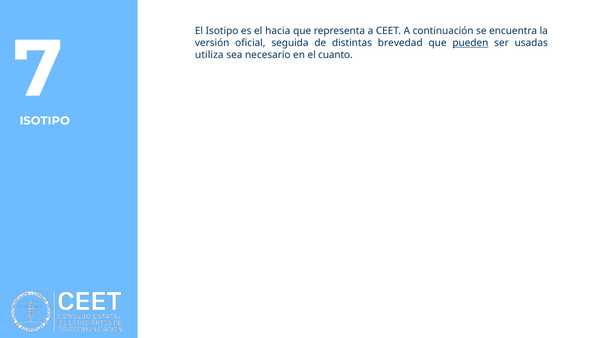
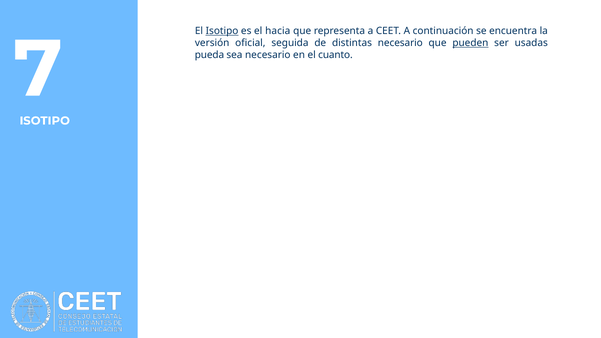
Isotipo underline: none -> present (222, 31)
distintas brevedad: brevedad -> necesario (400, 43)
utiliza: utiliza -> pueda (209, 55)
